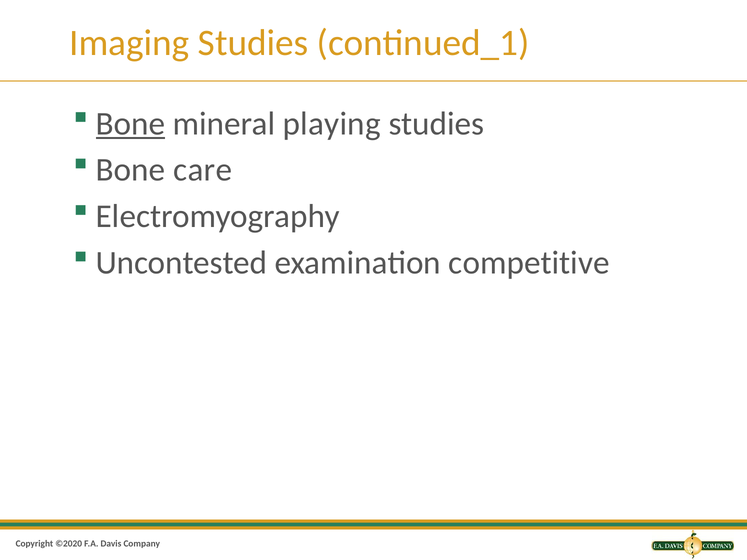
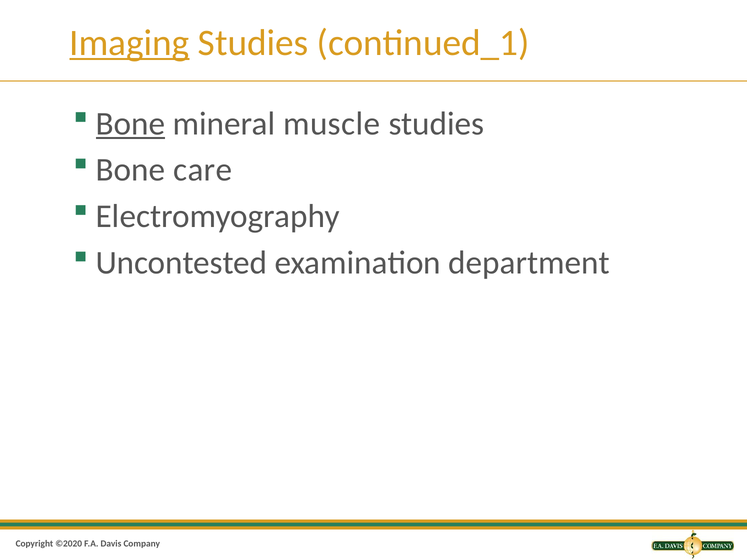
Imaging underline: none -> present (129, 43)
playing: playing -> muscle (332, 124)
competitive: competitive -> department (529, 263)
